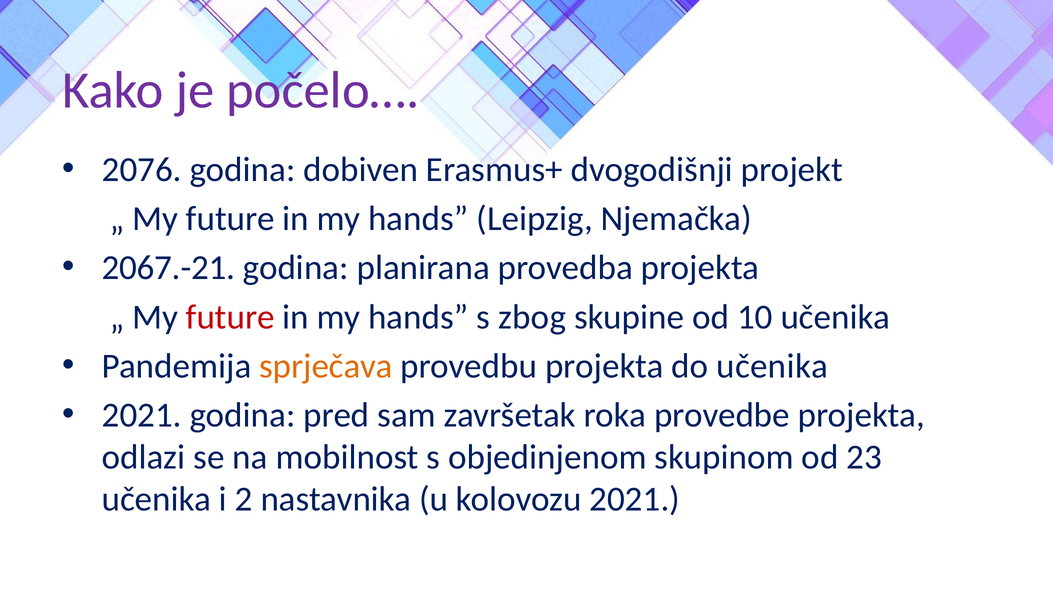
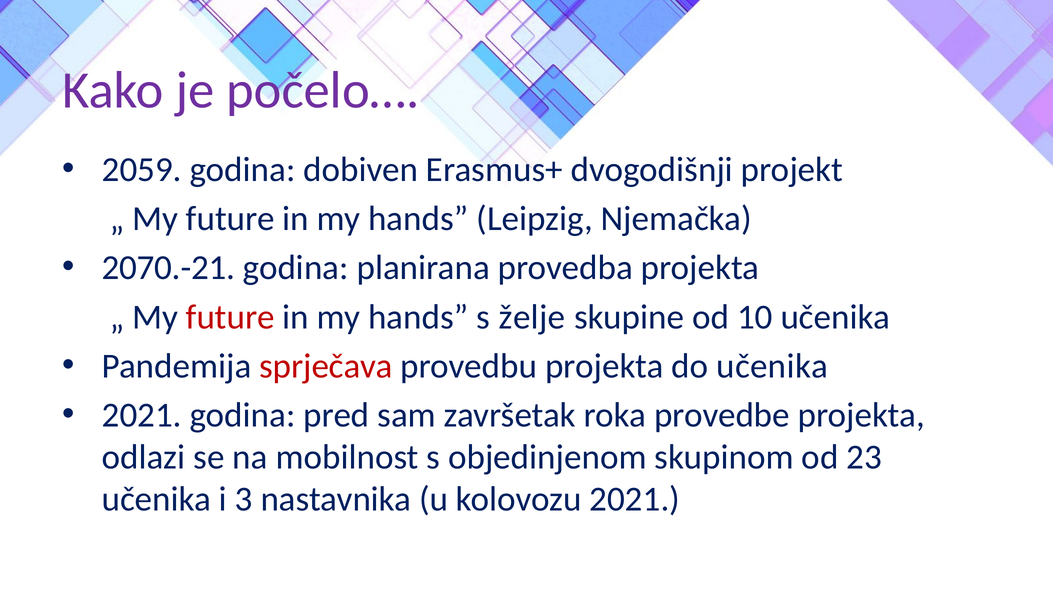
2076: 2076 -> 2059 (142, 170)
2067.-21: 2067.-21 -> 2070.-21 (168, 268)
zbog: zbog -> želje (532, 317)
sprječava colour: orange -> red (326, 366)
2: 2 -> 3 (244, 500)
